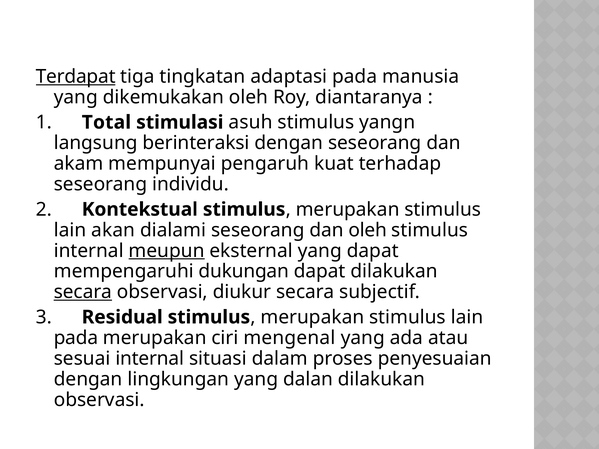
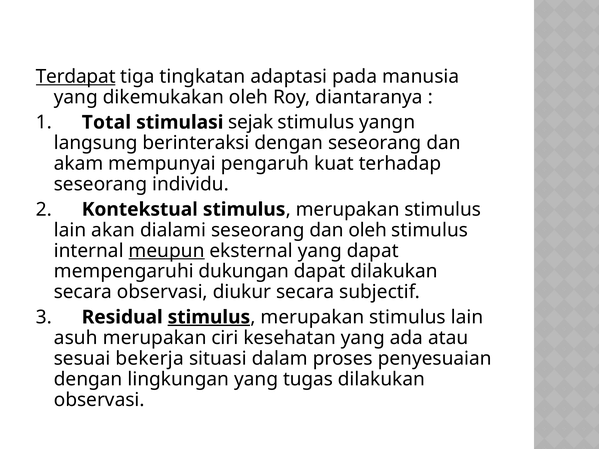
asuh: asuh -> sejak (251, 122)
secara underline: present -> none (83, 292)
stimulus underline: none -> present (209, 317)
pada: pada -> asuh (76, 338)
mengenal: mengenal -> kesehatan (290, 338)
sesuai internal: internal -> bekerja (150, 359)
dalan: dalan -> tugas (308, 379)
